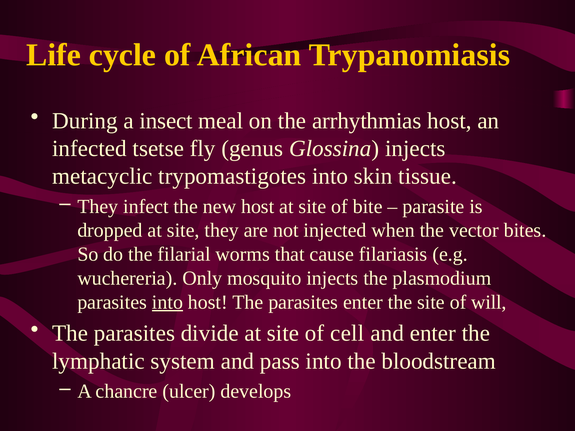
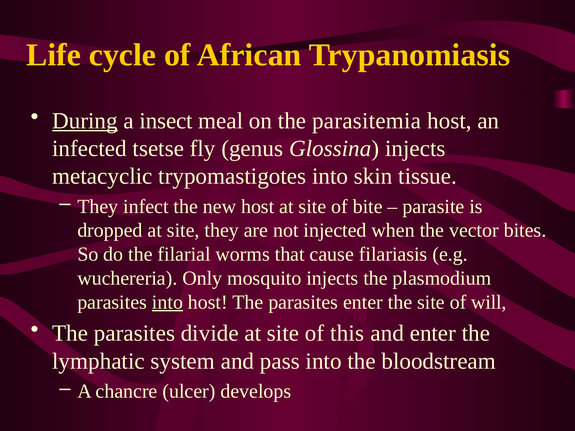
During underline: none -> present (85, 121)
arrhythmias: arrhythmias -> parasitemia (367, 121)
cell: cell -> this (347, 334)
